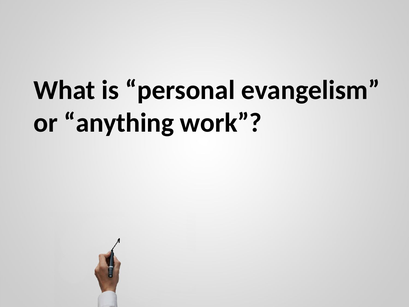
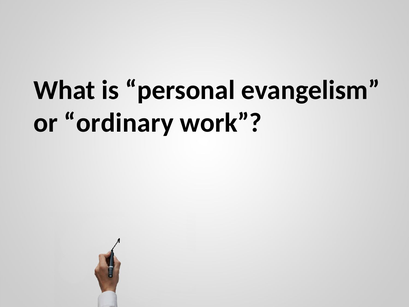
anything: anything -> ordinary (119, 123)
